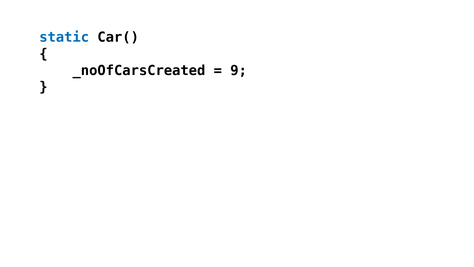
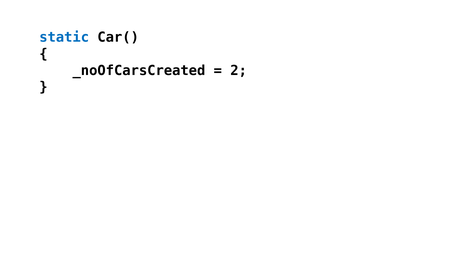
9: 9 -> 2 (239, 70)
